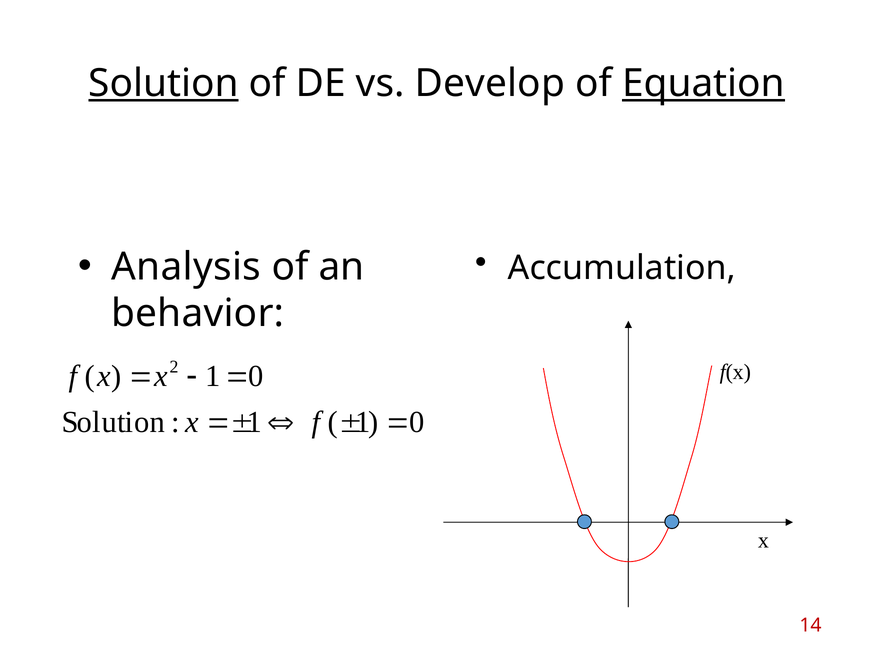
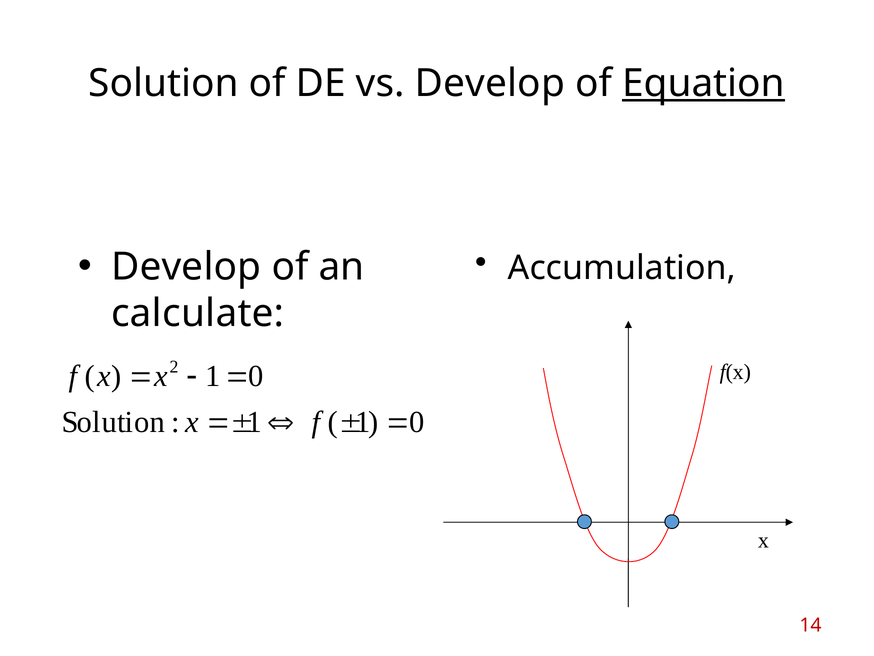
Solution underline: present -> none (163, 84)
Analysis: Analysis -> Develop (186, 267)
behavior: behavior -> calculate (198, 313)
